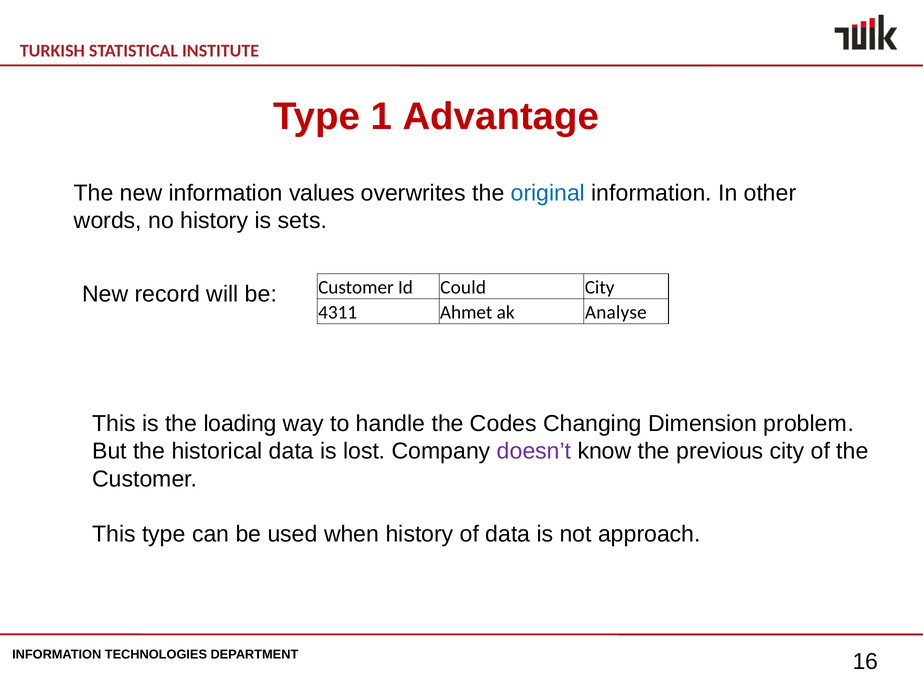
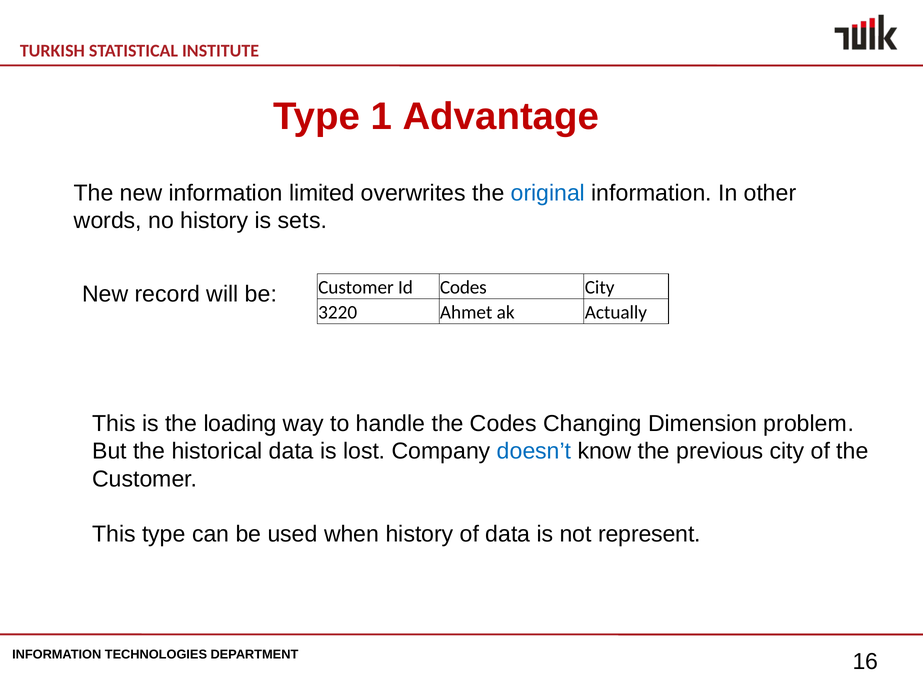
values: values -> limited (322, 193)
Id Could: Could -> Codes (463, 287)
4311: 4311 -> 3220 (338, 312)
Analyse: Analyse -> Actually (616, 312)
doesn’t colour: purple -> blue (534, 451)
approach: approach -> represent (649, 535)
